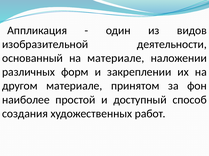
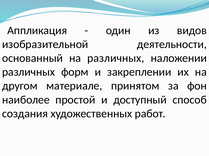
на материале: материале -> различных (116, 58)
